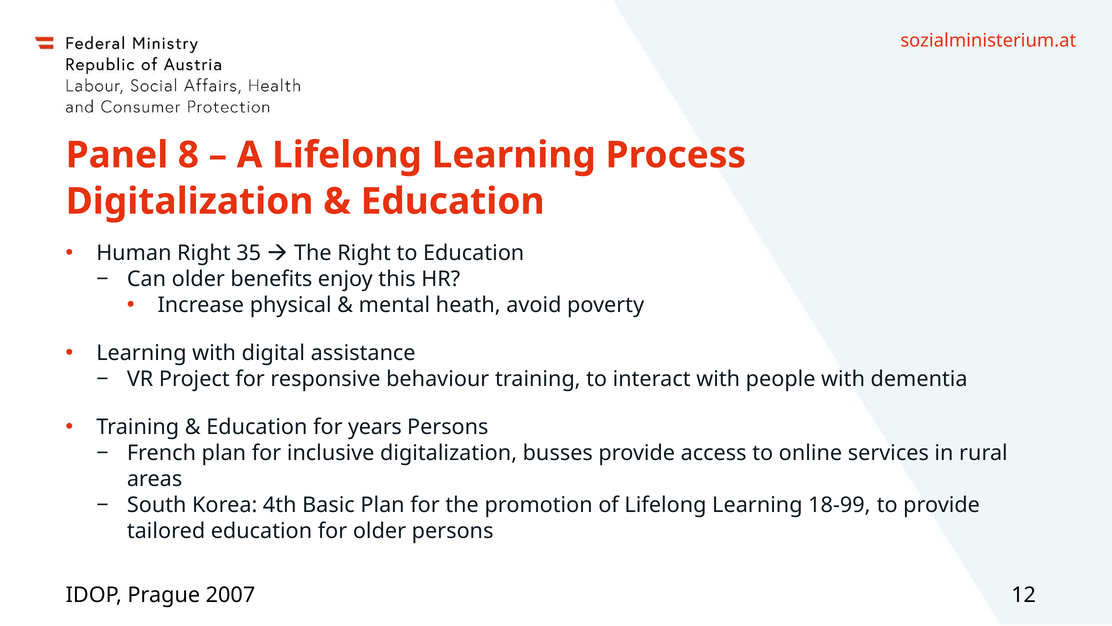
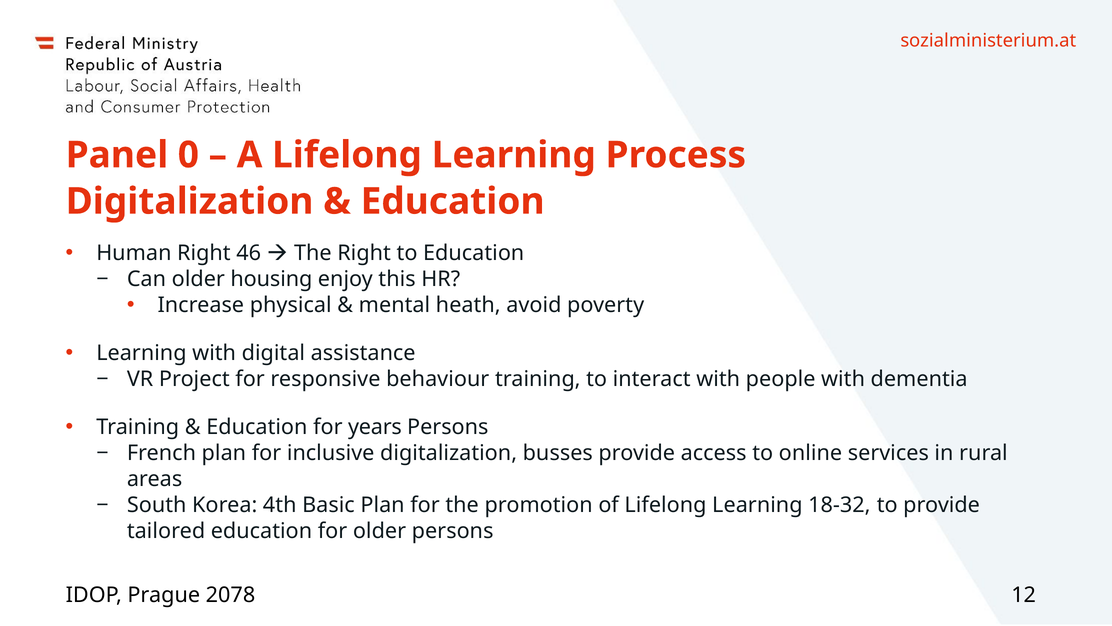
8: 8 -> 0 (188, 155)
35: 35 -> 46 (249, 253)
benefits: benefits -> housing (271, 279)
18-99: 18-99 -> 18-32 (839, 505)
2007: 2007 -> 2078 (230, 594)
